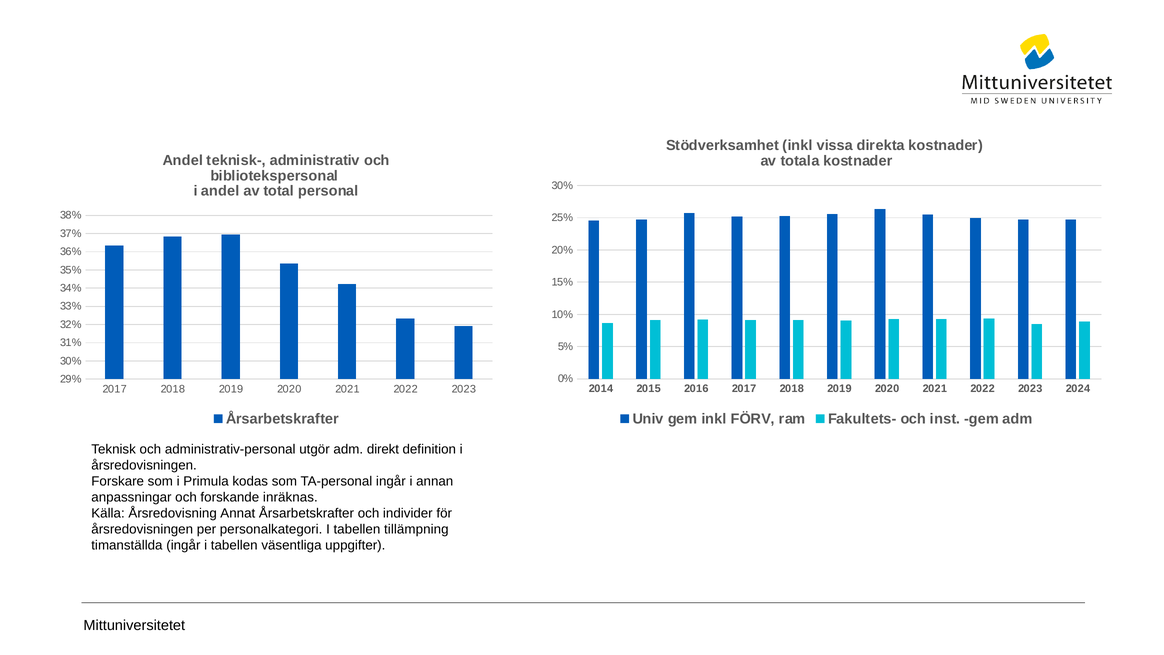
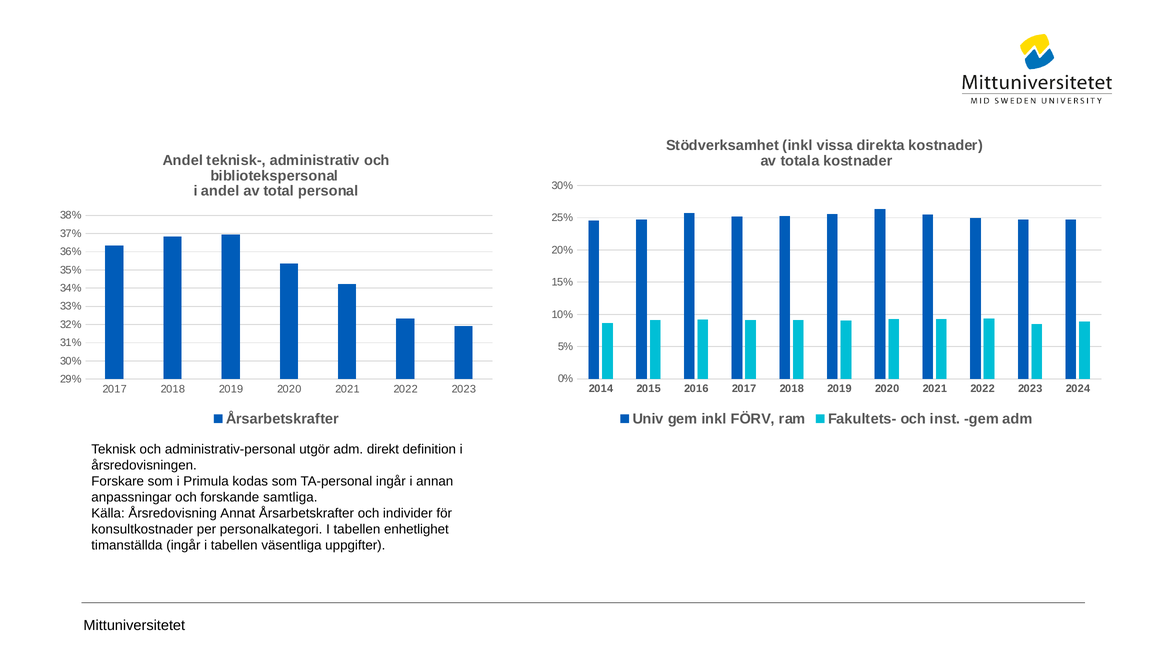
inräknas: inräknas -> samtliga (290, 497)
årsredovisningen: årsredovisningen -> konsultkostnader (142, 529)
tillämpning: tillämpning -> enhetlighet (416, 529)
